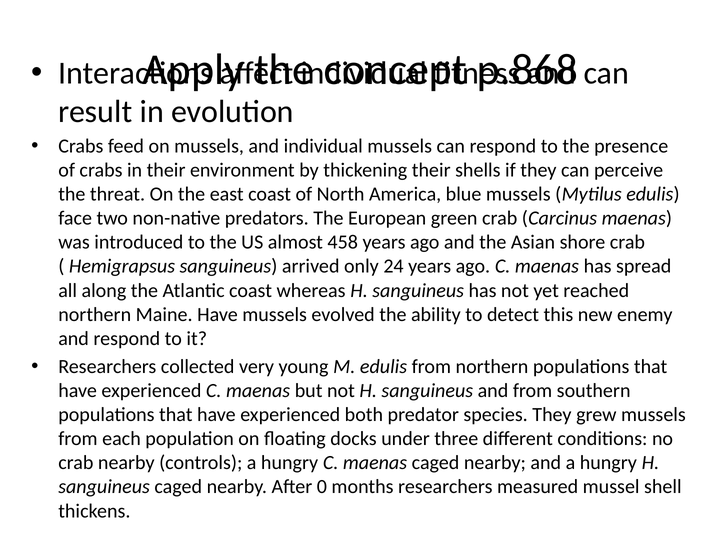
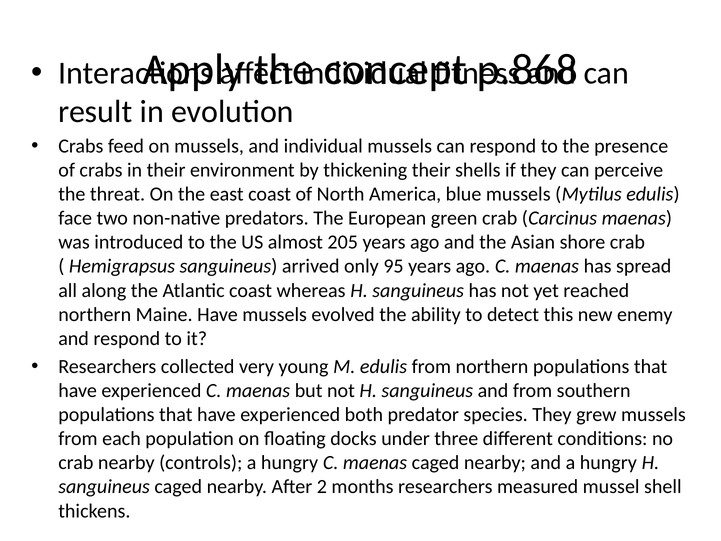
458: 458 -> 205 (343, 242)
24: 24 -> 95 (394, 266)
0: 0 -> 2 (322, 487)
